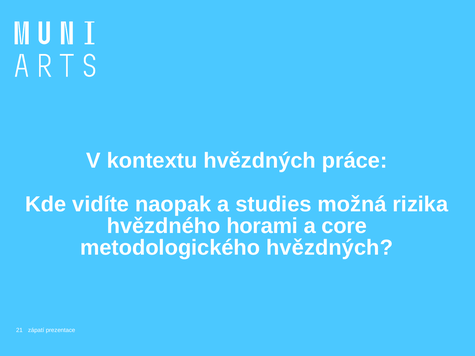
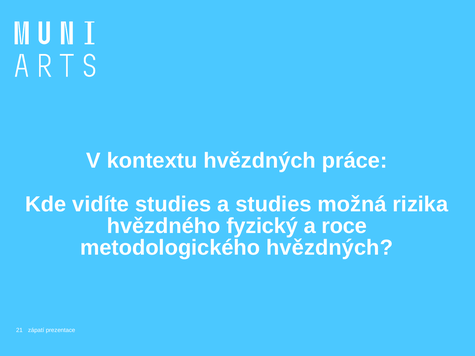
vidíte naopak: naopak -> studies (173, 204)
horami: horami -> fyzický (262, 226)
core: core -> roce (344, 226)
